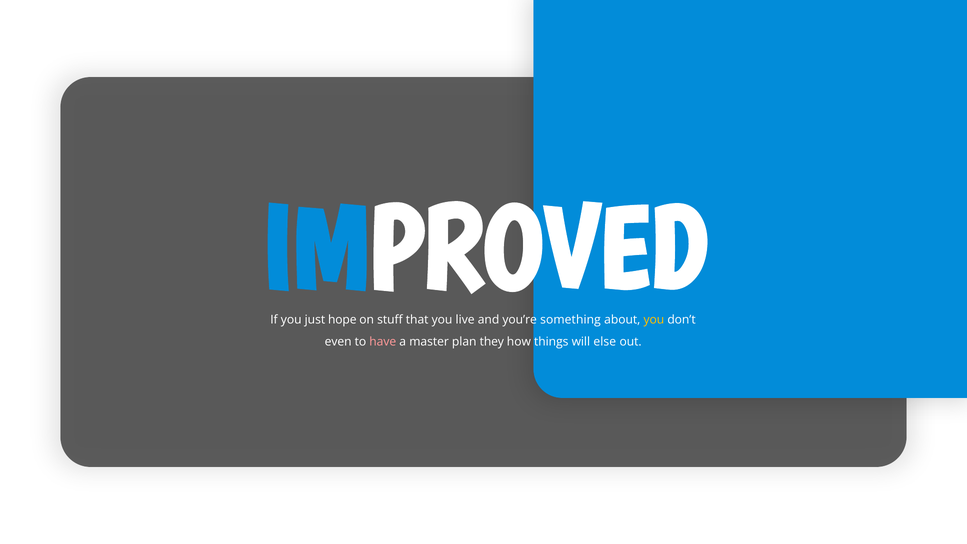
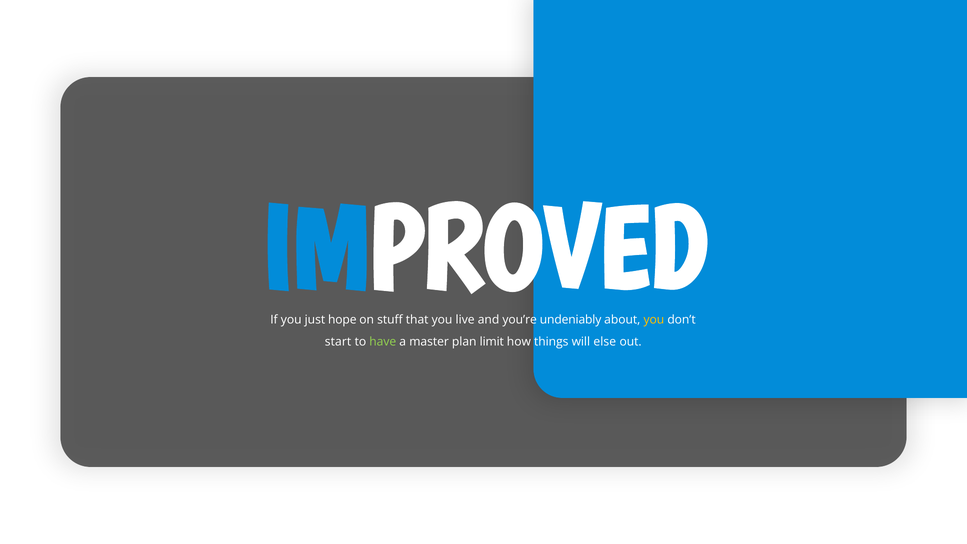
something: something -> undeniably (571, 320)
even: even -> start (338, 342)
have colour: pink -> light green (383, 342)
they: they -> limit (492, 342)
